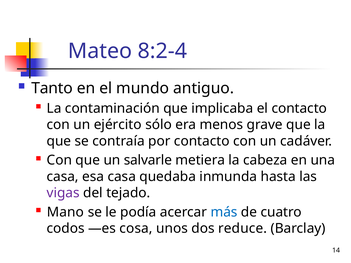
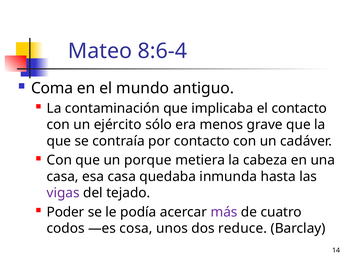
8:2-4: 8:2-4 -> 8:6-4 (162, 51)
Tanto: Tanto -> Coma (52, 88)
salvarle: salvarle -> porque (148, 160)
Mano: Mano -> Poder (66, 212)
más colour: blue -> purple (224, 212)
